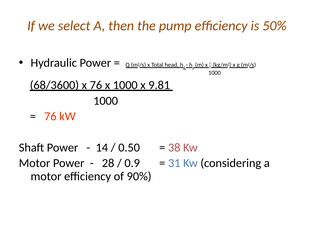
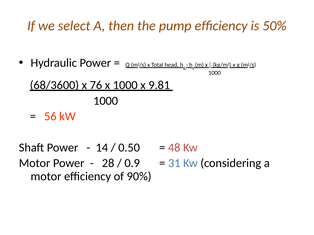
76: 76 -> 56 (50, 117)
38: 38 -> 48 (174, 148)
